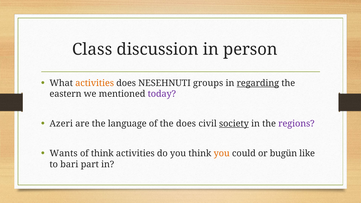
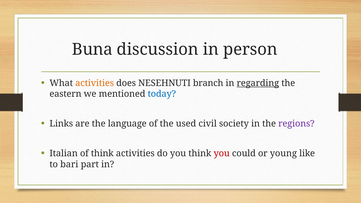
Class: Class -> Buna (92, 50)
groups: groups -> branch (208, 83)
today colour: purple -> blue (162, 94)
Azeri: Azeri -> Links (61, 124)
the does: does -> used (186, 124)
society underline: present -> none (234, 124)
Wants: Wants -> Italian (64, 154)
you colour: orange -> red (222, 154)
bugün: bugün -> young (283, 154)
